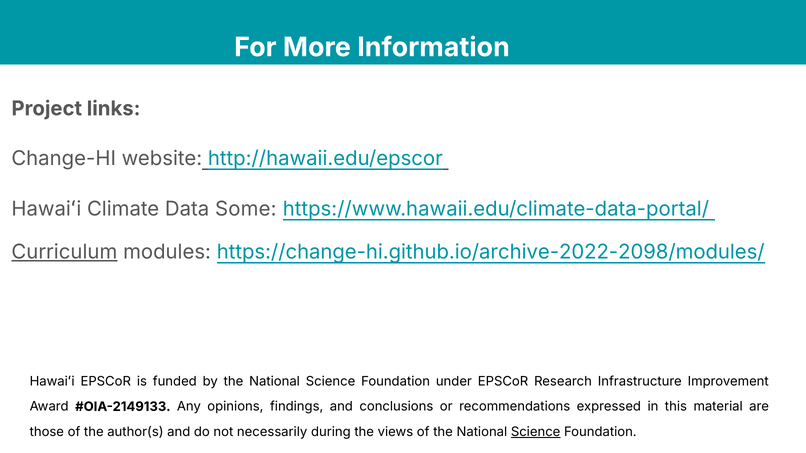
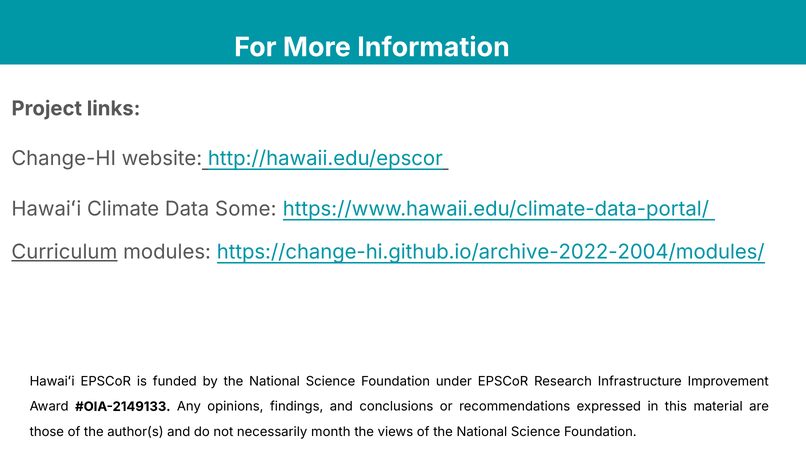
https://change-hi.github.io/archive-2022-2098/modules/: https://change-hi.github.io/archive-2022-2098/modules/ -> https://change-hi.github.io/archive-2022-2004/modules/ (491, 252)
during: during -> month (331, 432)
Science underline: present -> none (536, 432)
